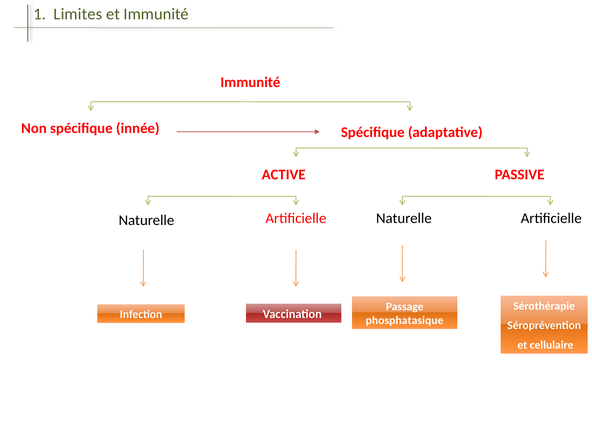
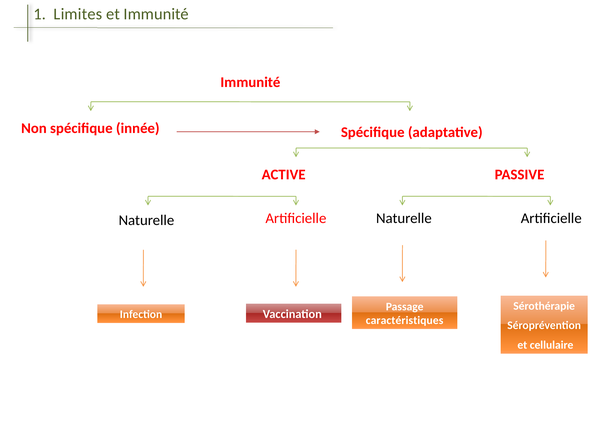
phosphatasique: phosphatasique -> caractéristiques (405, 320)
